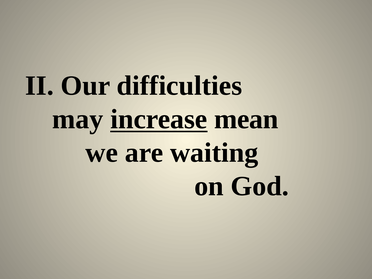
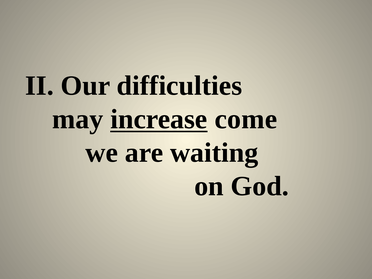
mean: mean -> come (246, 119)
